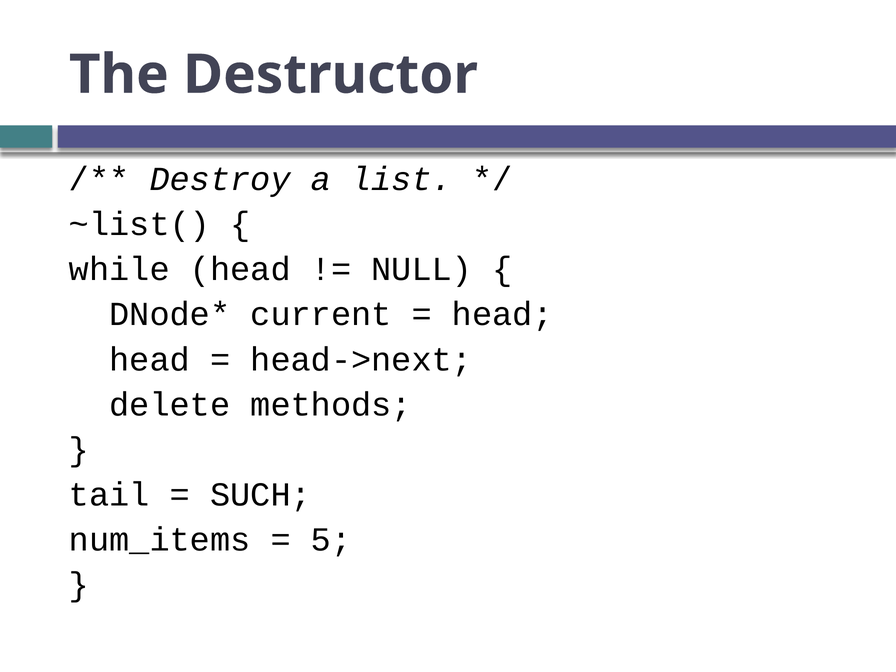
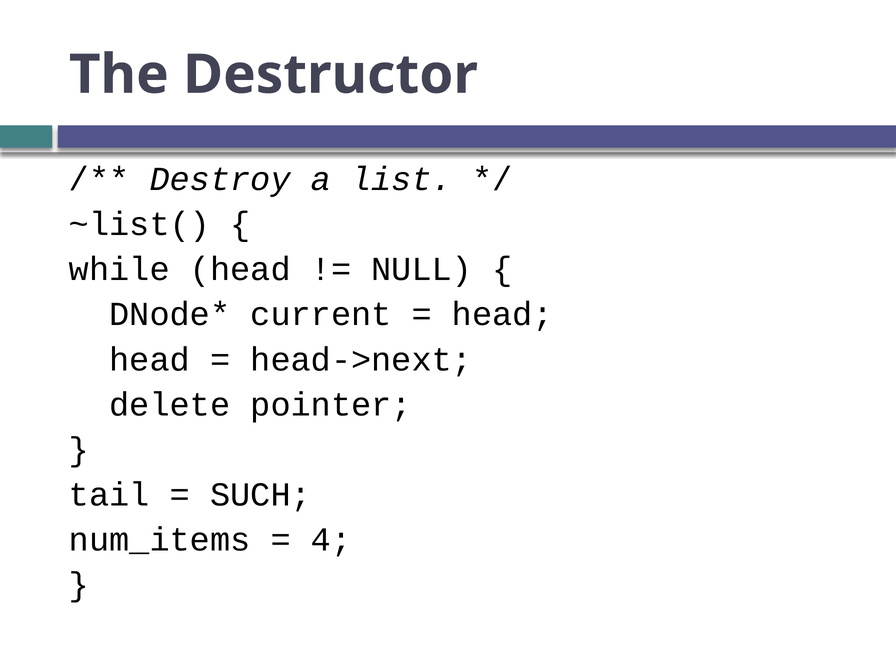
methods: methods -> pointer (331, 404)
5: 5 -> 4 (331, 540)
